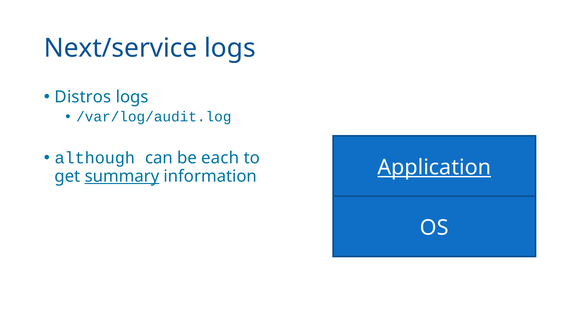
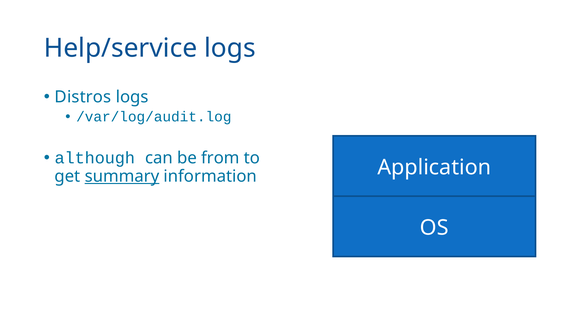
Next/service: Next/service -> Help/service (121, 48)
each: each -> from (220, 158)
Application underline: present -> none (434, 168)
